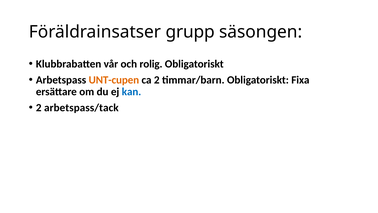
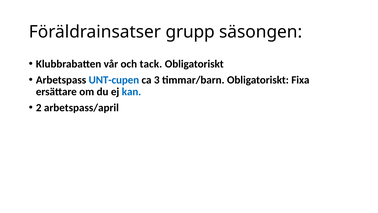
rolig: rolig -> tack (151, 64)
UNT-cupen colour: orange -> blue (114, 80)
ca 2: 2 -> 3 (157, 80)
arbetspass/tack: arbetspass/tack -> arbetspass/april (81, 107)
